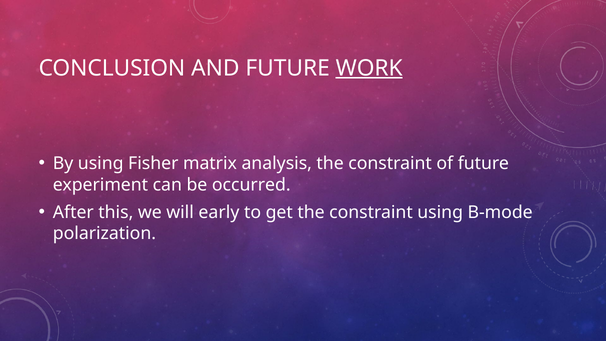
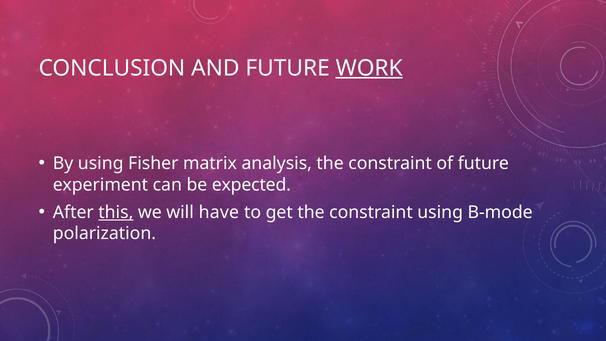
occurred: occurred -> expected (251, 185)
this underline: none -> present (116, 212)
early: early -> have (219, 212)
